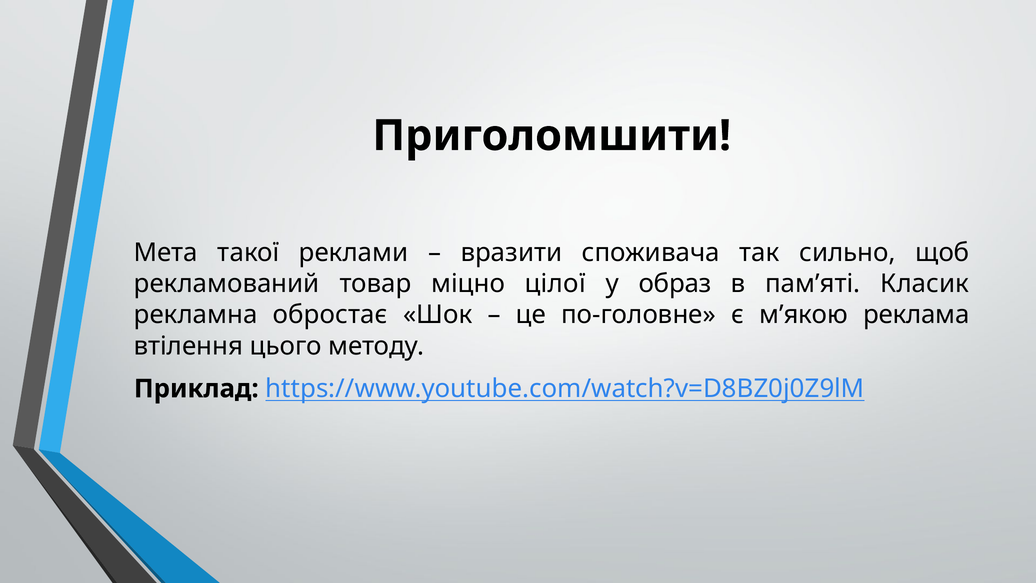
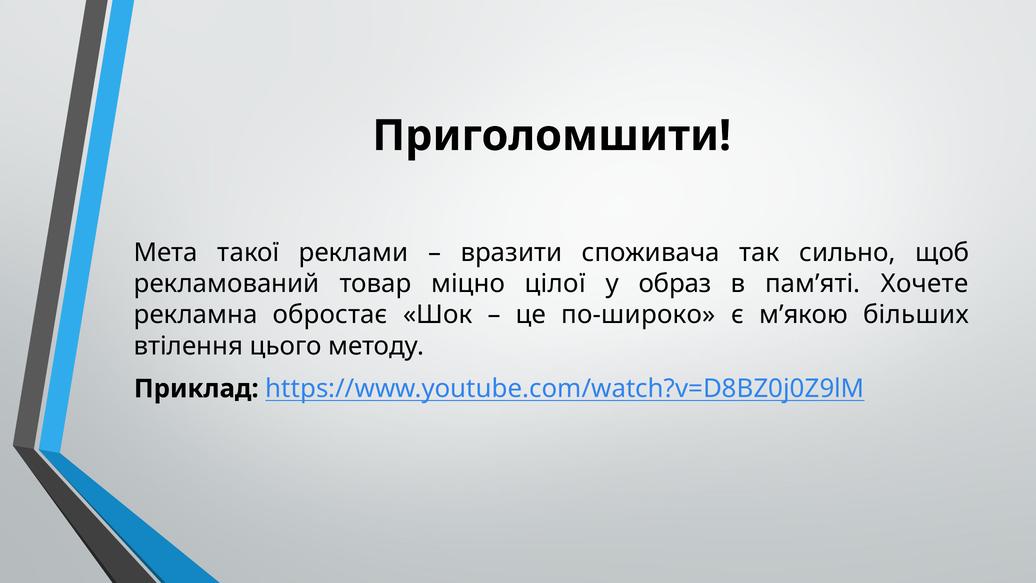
Класик: Класик -> Хочете (925, 284)
по-головне: по-головне -> по-широко (638, 315)
реклама: реклама -> більших (916, 315)
